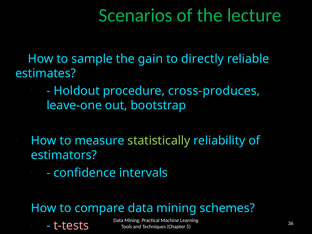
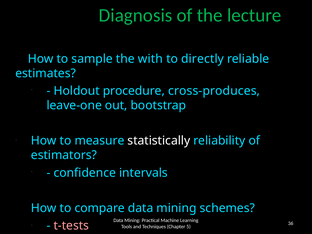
Scenarios: Scenarios -> Diagnosis (136, 15)
gain: gain -> with (150, 59)
statistically colour: light green -> white (159, 141)
